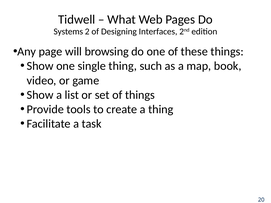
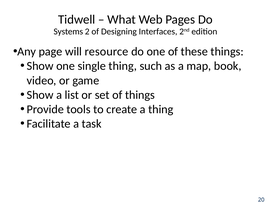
browsing: browsing -> resource (107, 52)
